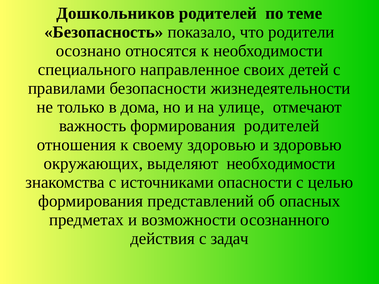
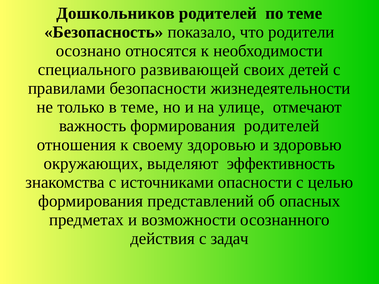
направленное: направленное -> развивающей (190, 70)
в дома: дома -> теме (140, 107)
выделяют необходимости: необходимости -> эффективность (281, 164)
